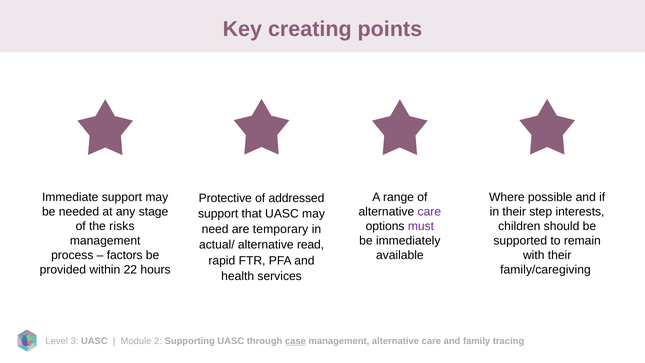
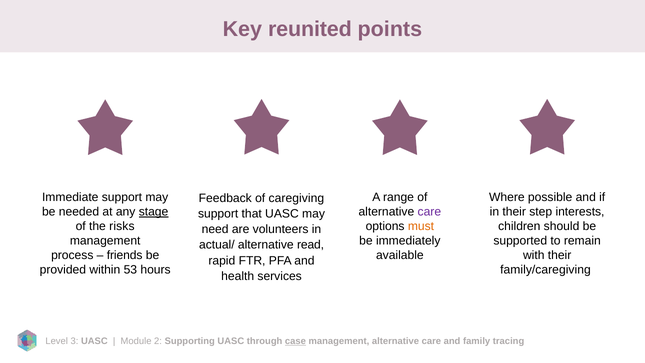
creating: creating -> reunited (310, 29)
Protective: Protective -> Feedback (225, 198)
addressed: addressed -> caregiving (296, 198)
stage underline: none -> present (154, 212)
must colour: purple -> orange (421, 226)
temporary: temporary -> volunteers (281, 229)
factors: factors -> friends (125, 255)
22: 22 -> 53 (130, 270)
